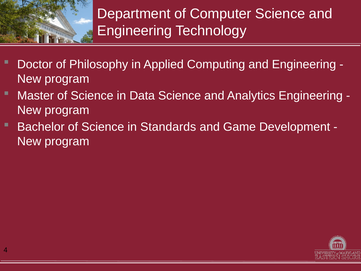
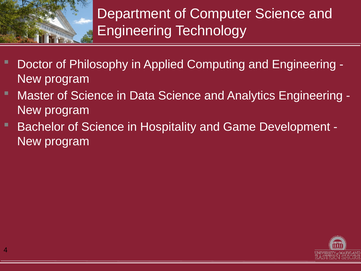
Standards: Standards -> Hospitality (168, 127)
